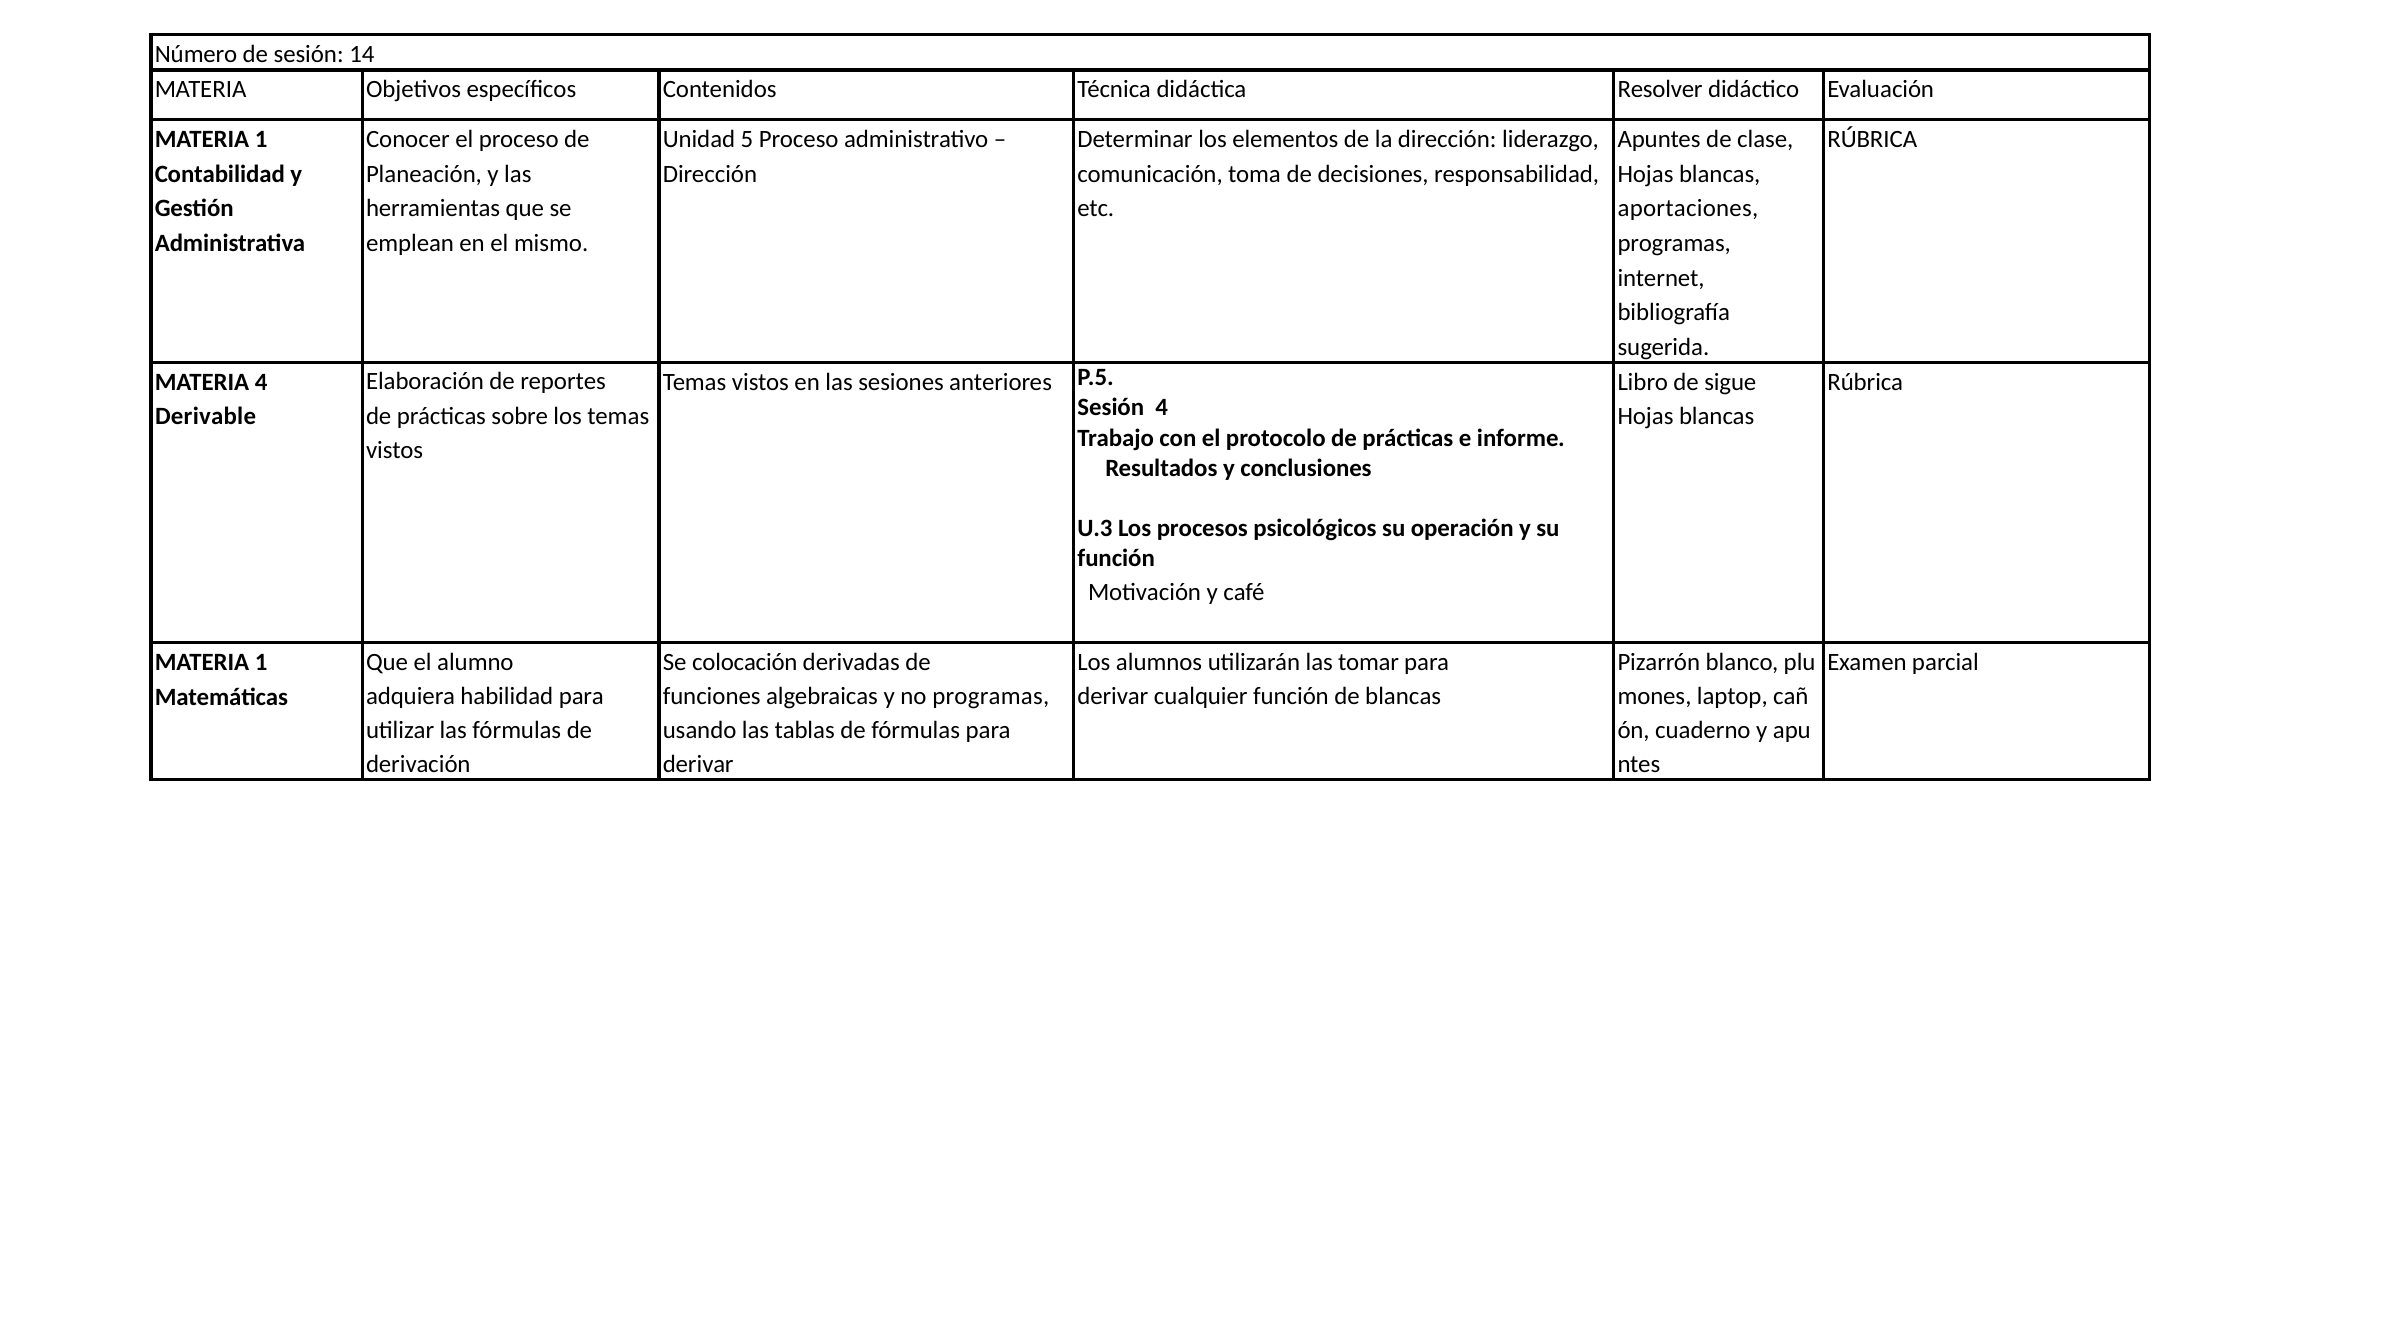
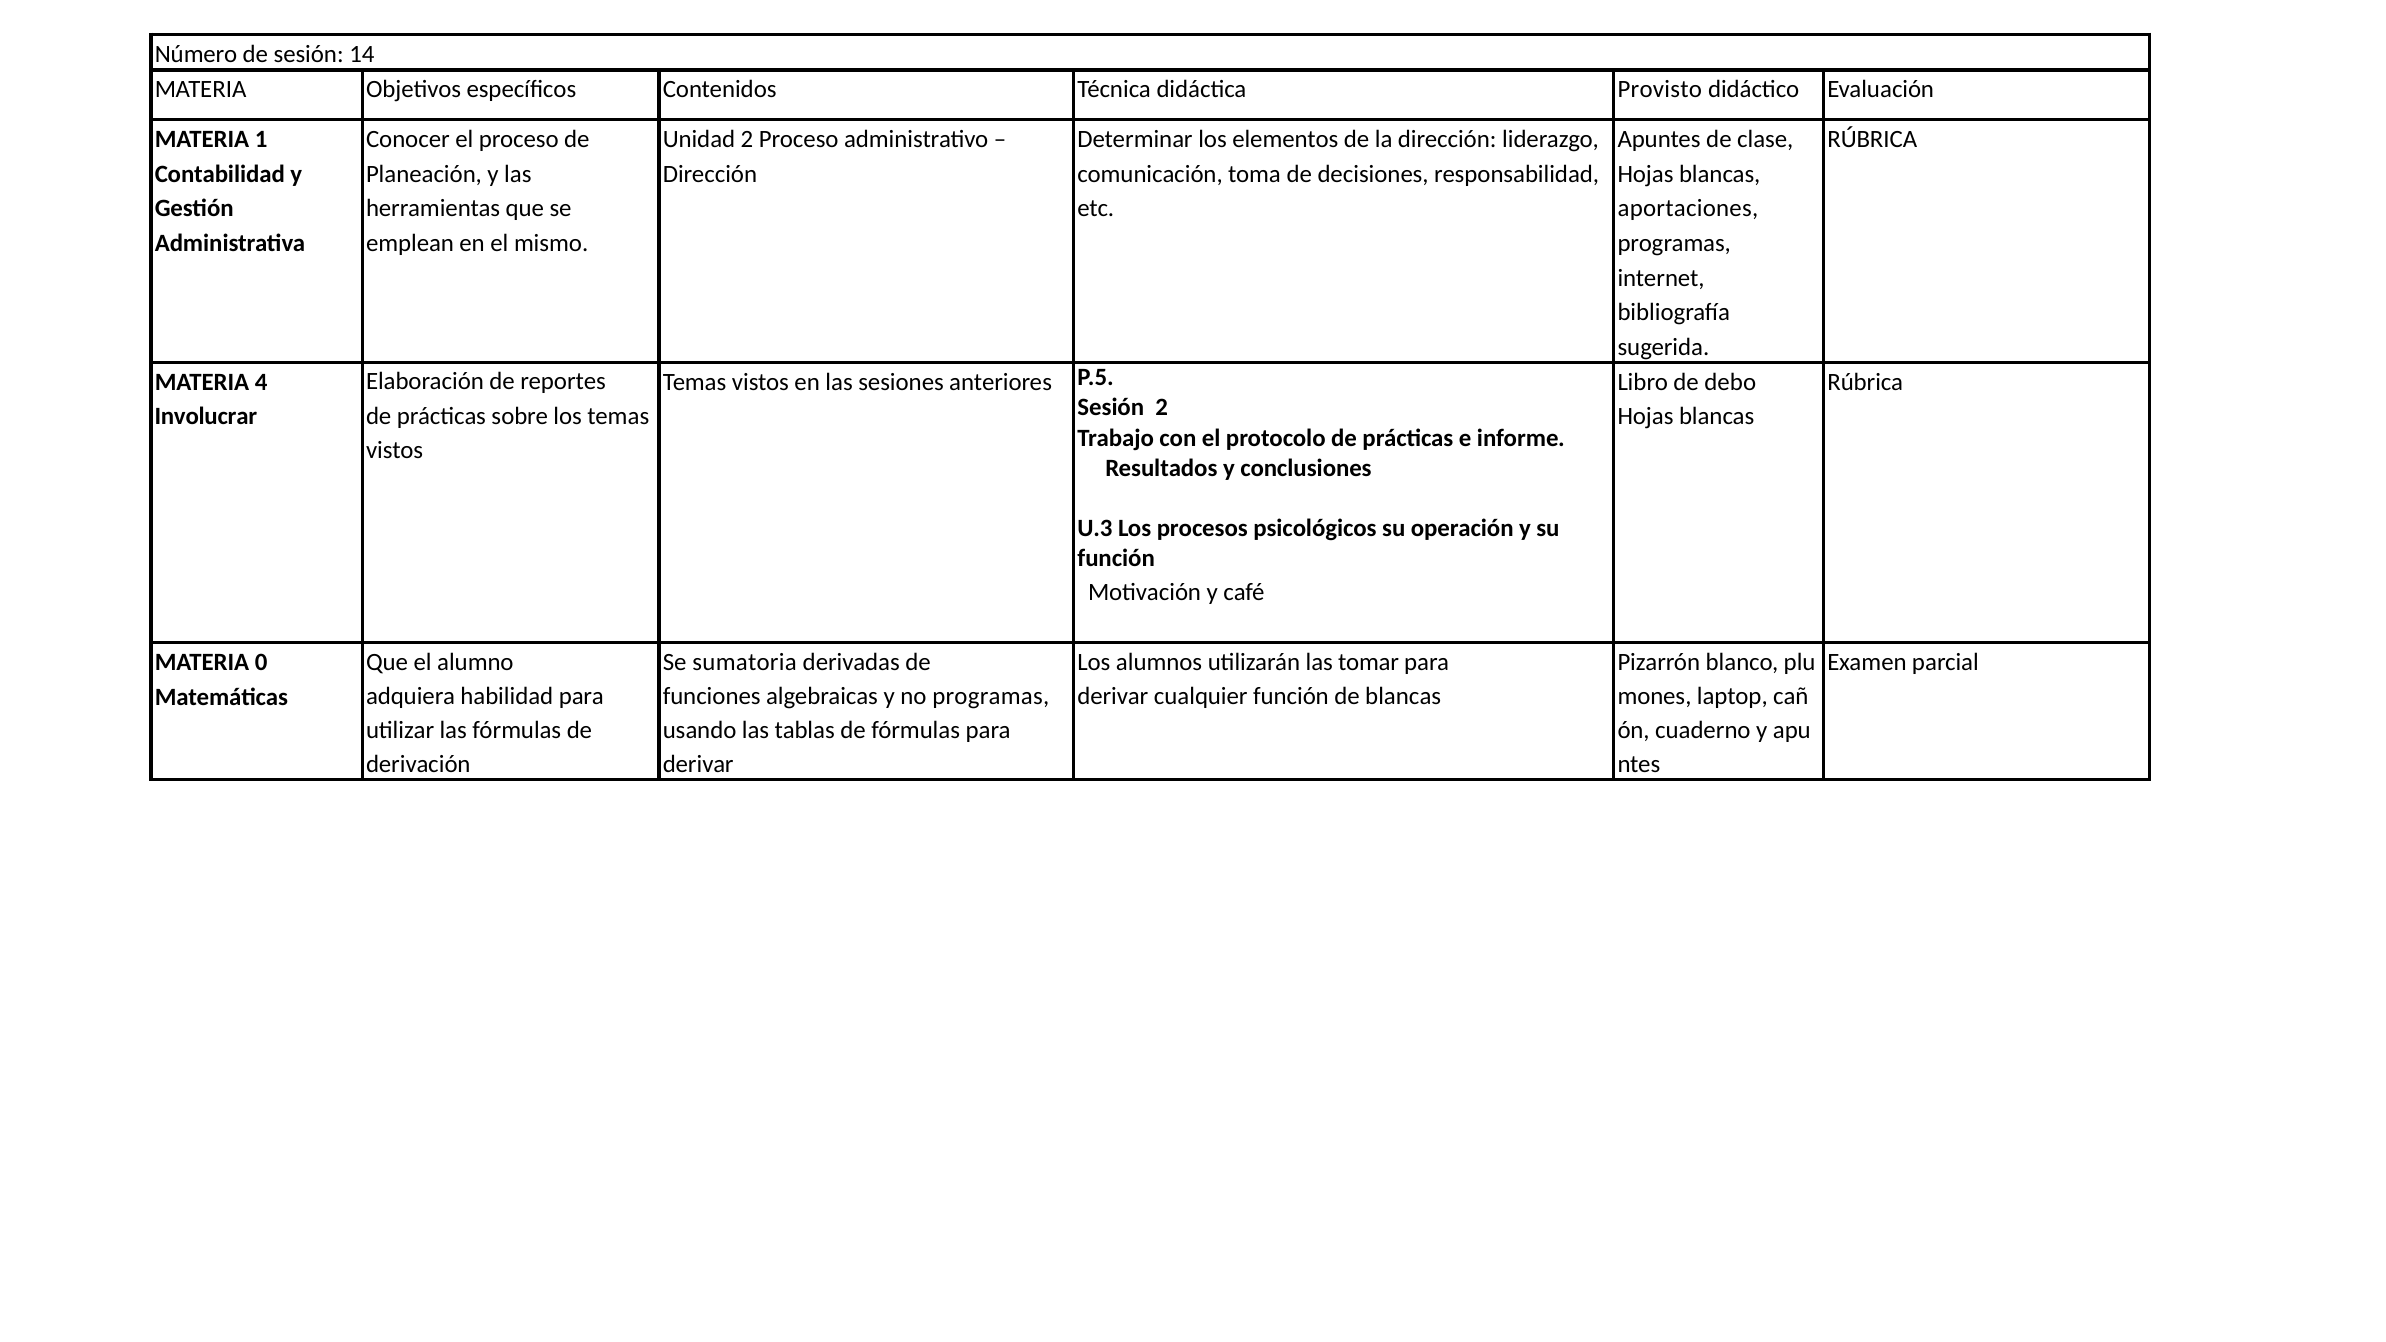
Resolver: Resolver -> Provisto (1660, 90)
Unidad 5: 5 -> 2 (747, 139)
sigue: sigue -> debo (1730, 382)
Sesión 4: 4 -> 2 (1162, 408)
Derivable: Derivable -> Involucrar (206, 417)
colocación: colocación -> sumatoria (745, 662)
1: 1 -> 0 (261, 662)
